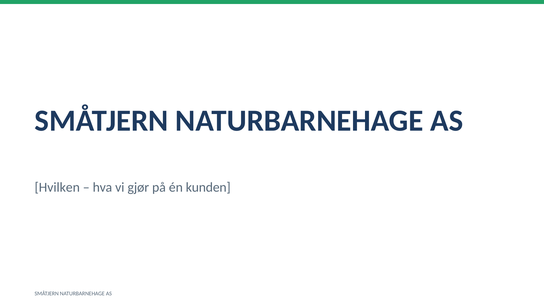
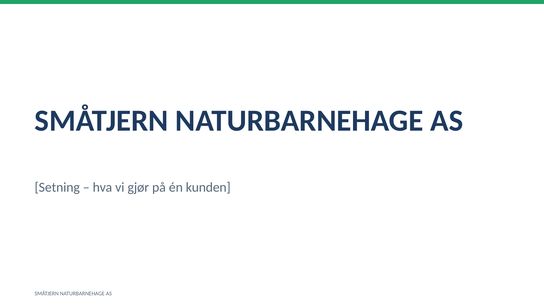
Hvilken: Hvilken -> Setning (57, 187)
